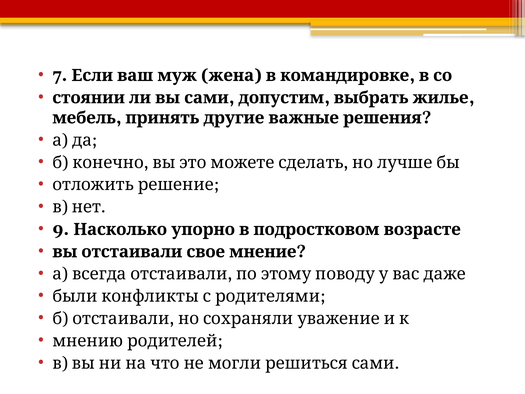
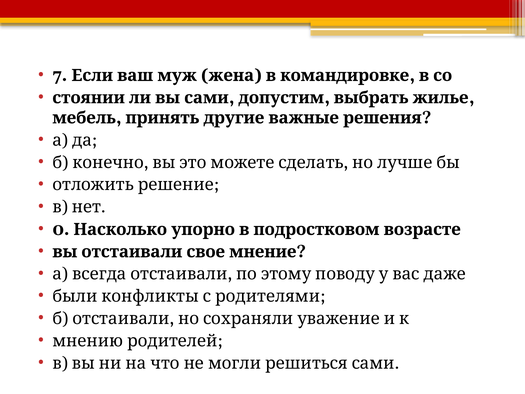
9: 9 -> 0 (61, 229)
